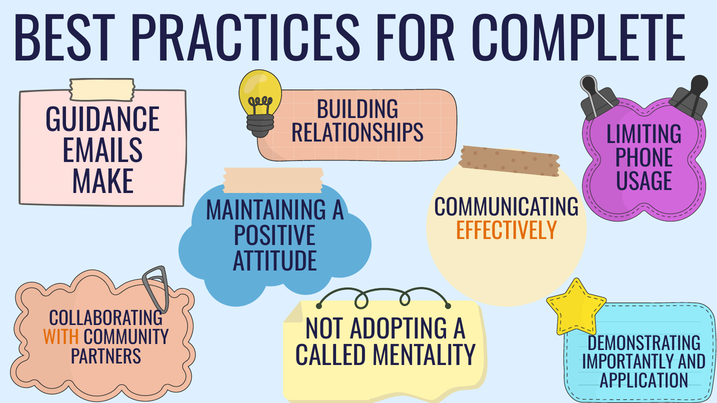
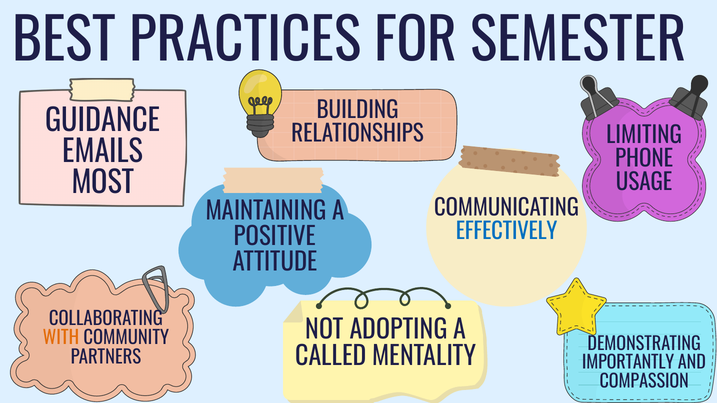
COMPLETE: COMPLETE -> SEMESTER (578, 42)
MAKE: MAKE -> MOST (103, 183)
EFFECTIVELY colour: orange -> blue (507, 232)
APPLICATION: APPLICATION -> COMPASSION (644, 382)
